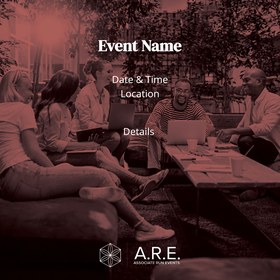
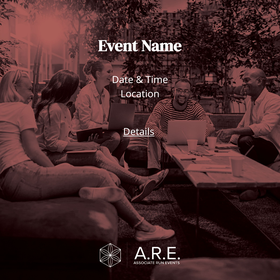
Details underline: none -> present (139, 132)
